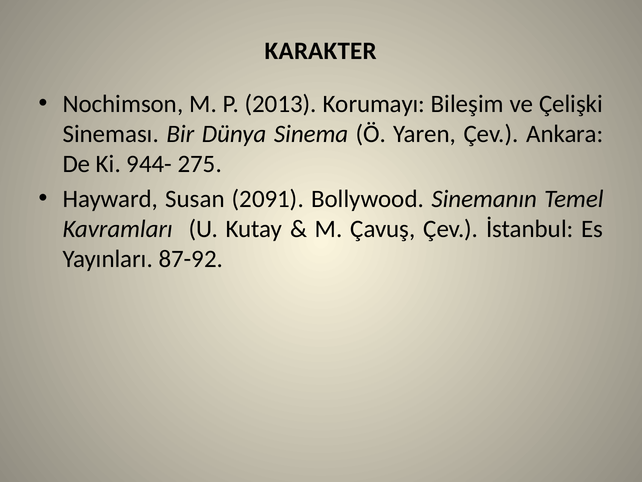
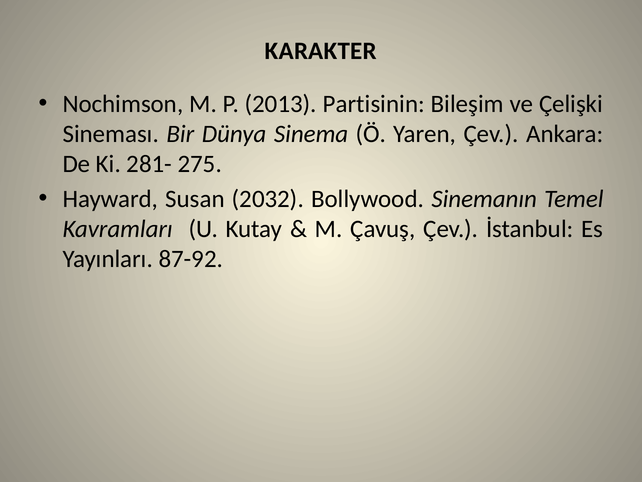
Korumayı: Korumayı -> Partisinin (374, 104)
944-: 944- -> 281- (149, 164)
2091: 2091 -> 2032 (268, 199)
